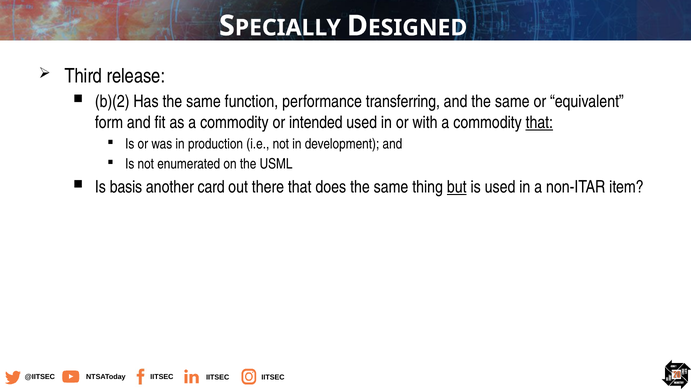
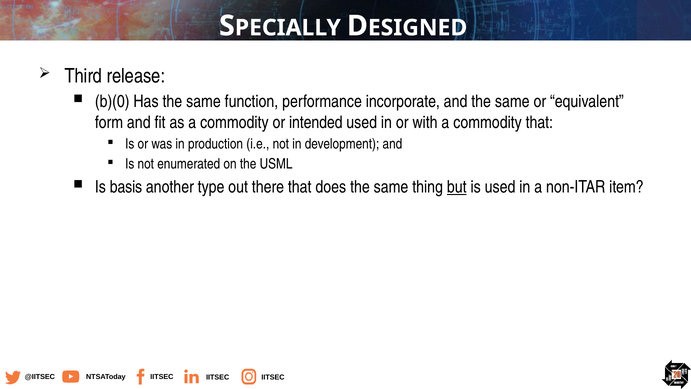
b)(2: b)(2 -> b)(0 (112, 102)
transferring: transferring -> incorporate (403, 102)
that underline: present -> none (539, 122)
card: card -> type (211, 187)
